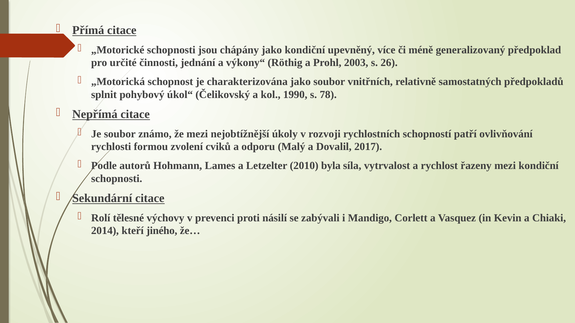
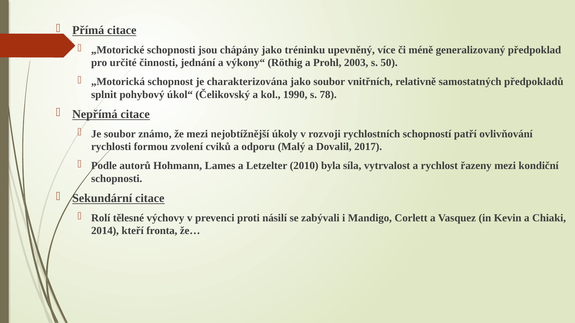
jako kondiční: kondiční -> tréninku (305, 50)
26: 26 -> 50 (389, 63)
jiného: jiného -> fronta (162, 231)
